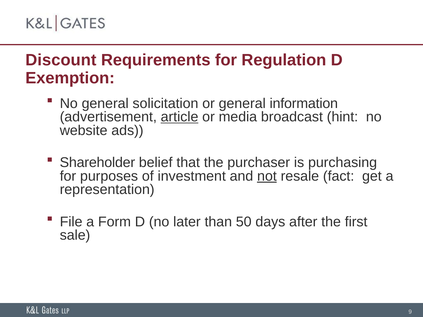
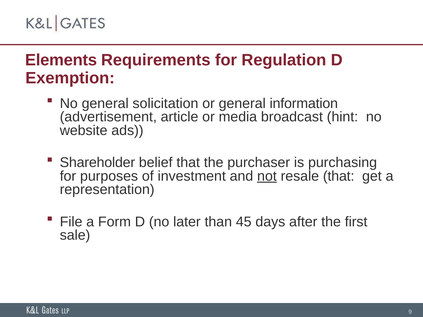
Discount: Discount -> Elements (61, 60)
article underline: present -> none (180, 117)
resale fact: fact -> that (339, 176)
50: 50 -> 45 (244, 222)
